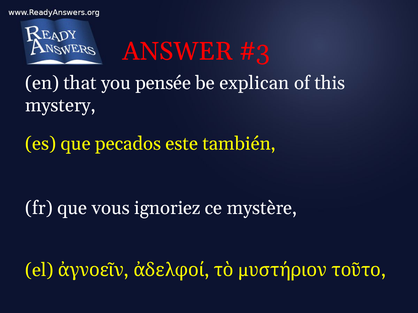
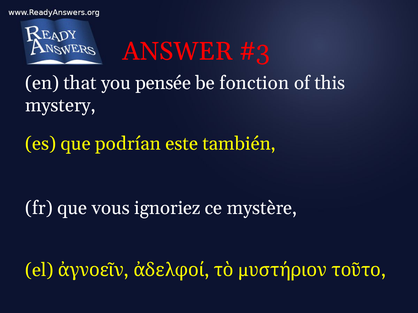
explican: explican -> fonction (254, 83)
pecados: pecados -> podrían (128, 144)
